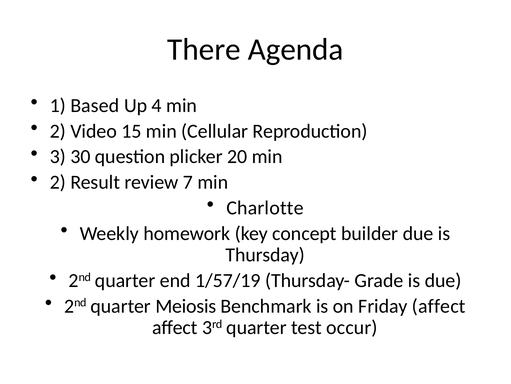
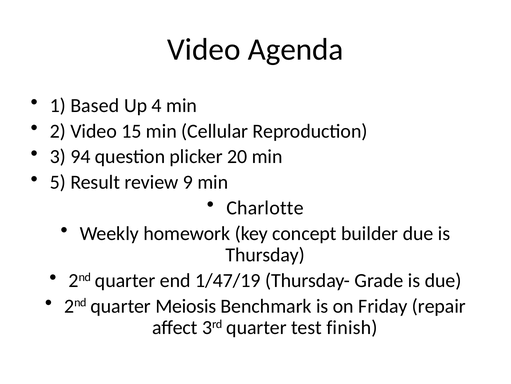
There: There -> Video (204, 49)
30: 30 -> 94 (80, 156)
2: 2 -> 5 (58, 182)
7: 7 -> 9 (188, 182)
1/57/19: 1/57/19 -> 1/47/19 (228, 280)
Friday affect: affect -> repair (439, 306)
occur: occur -> finish (352, 327)
